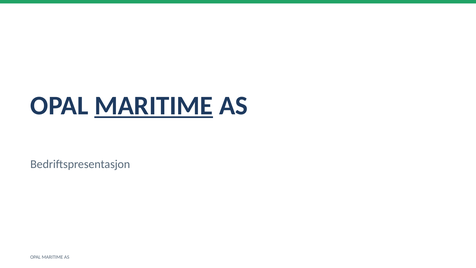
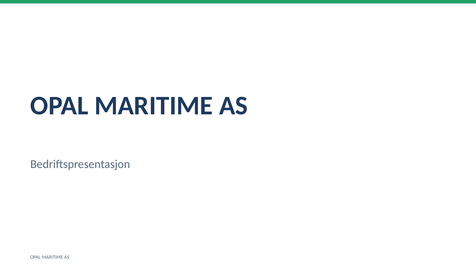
MARITIME underline: present -> none (154, 106)
